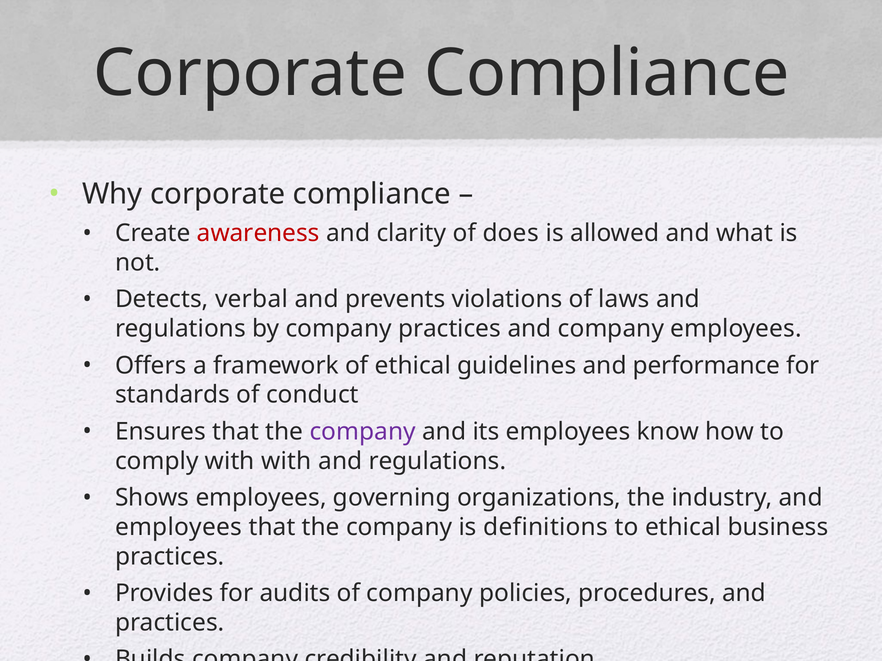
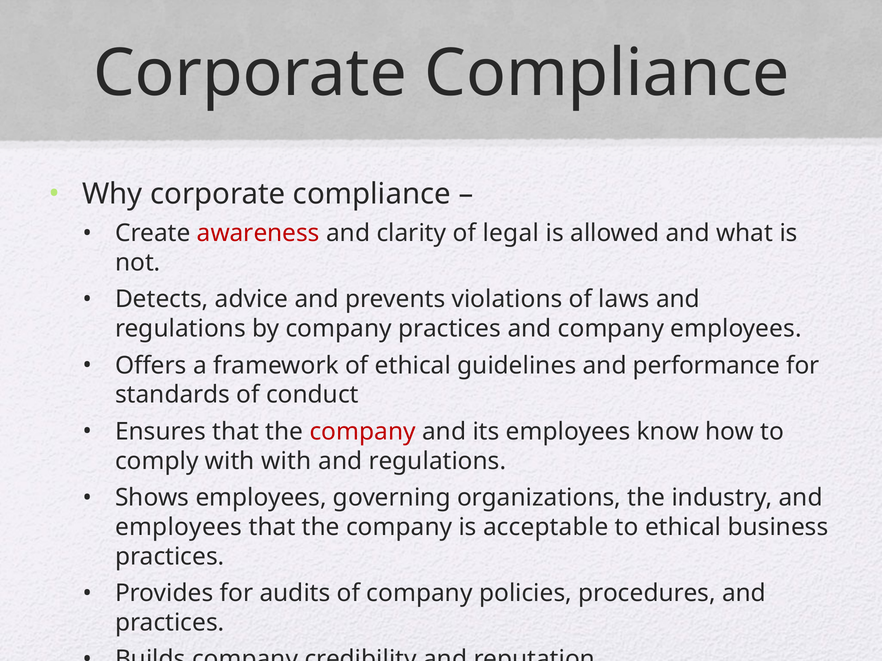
does: does -> legal (511, 233)
verbal: verbal -> advice (252, 300)
company colour: purple -> red (363, 432)
definitions: definitions -> acceptable (546, 528)
